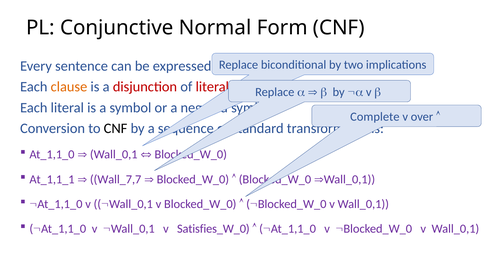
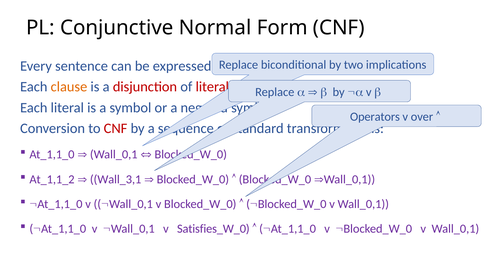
Complete: Complete -> Operators (375, 117)
CNF colour: black -> red (116, 128)
At_1,1_1: At_1,1_1 -> At_1,1_2 (52, 179)
Wall_7,7: Wall_7,7 -> Wall_3,1 (116, 179)
